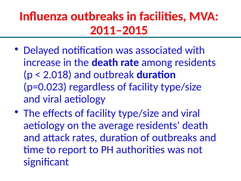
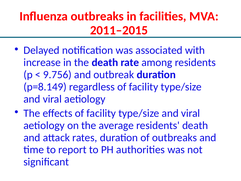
2.018: 2.018 -> 9.756 (57, 75)
p=0.023: p=0.023 -> p=8.149 (45, 87)
